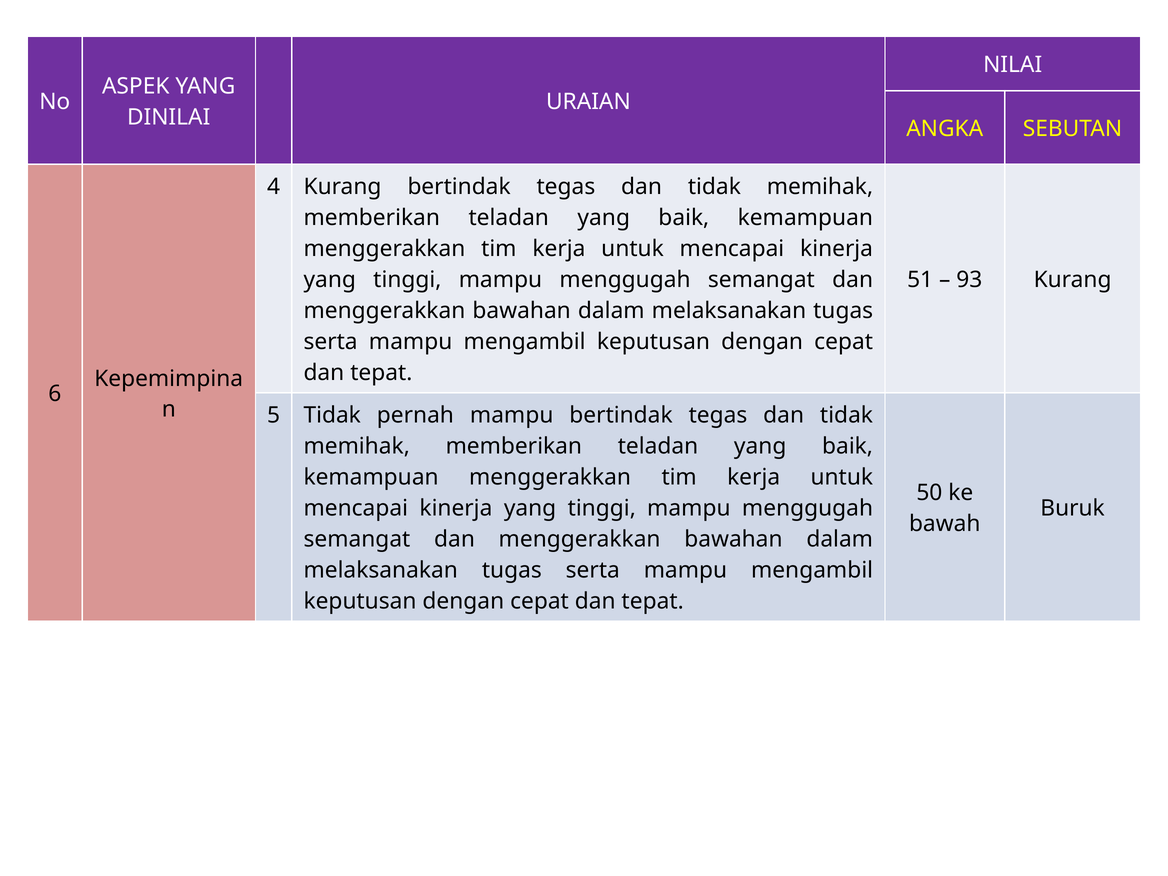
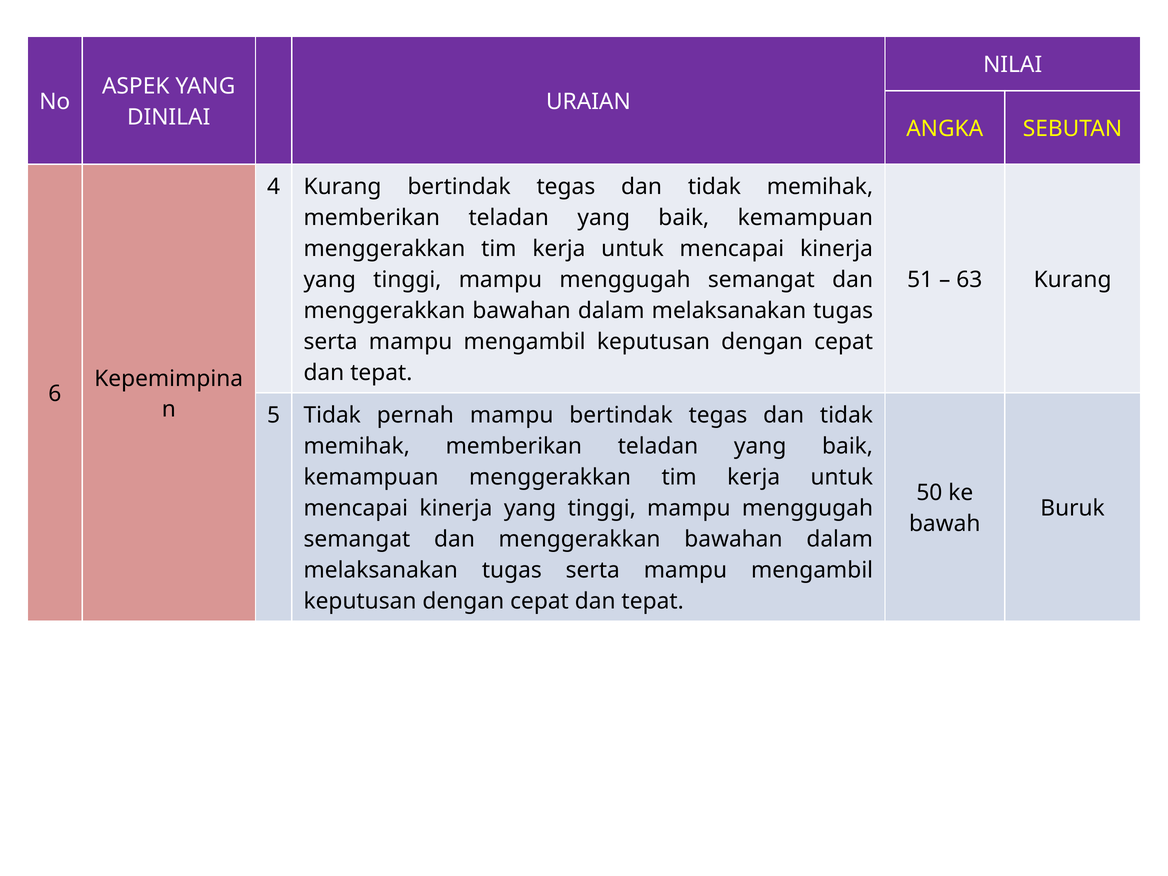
93: 93 -> 63 (969, 280)
